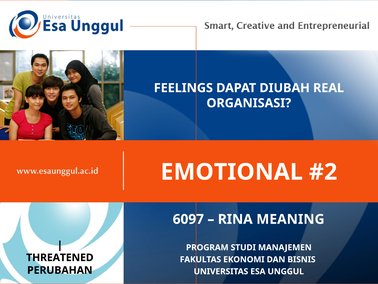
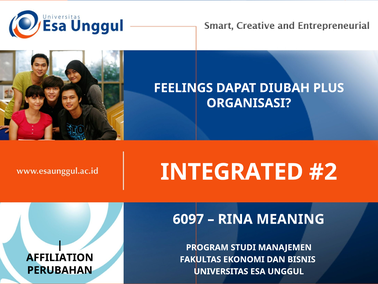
REAL: REAL -> PLUS (329, 88)
EMOTIONAL: EMOTIONAL -> INTEGRATED (232, 172)
THREATENED: THREATENED -> AFFILIATION (60, 257)
